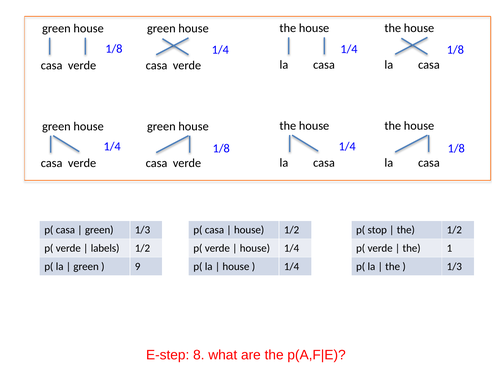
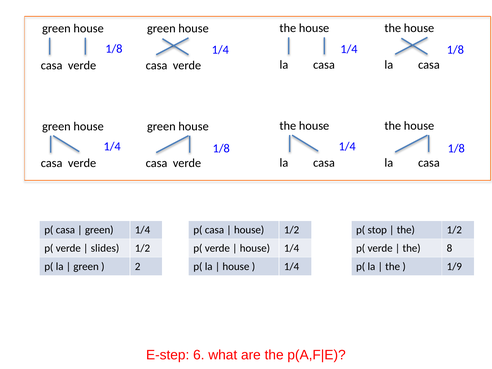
green 1/3: 1/3 -> 1/4 (143, 230)
labels: labels -> slides (105, 248)
1: 1 -> 8 (449, 248)
9: 9 -> 2 (138, 266)
1/3: 1/3 -> 1/9 (454, 266)
8: 8 -> 6 (199, 355)
